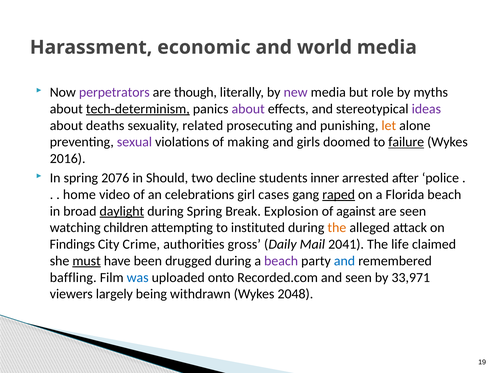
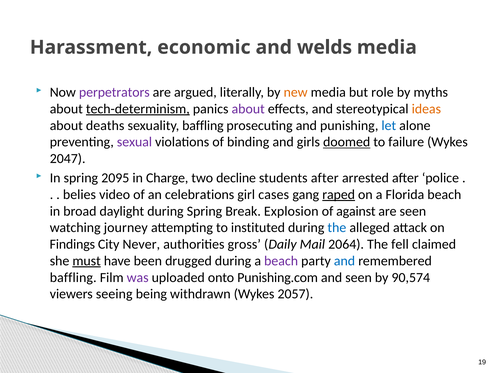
world: world -> welds (325, 47)
though: though -> argued (195, 92)
new colour: purple -> orange (296, 92)
ideas colour: purple -> orange (426, 109)
sexuality related: related -> baffling (203, 126)
let colour: orange -> blue (389, 126)
making: making -> binding (248, 142)
doomed underline: none -> present (347, 142)
failure underline: present -> none (406, 142)
2016: 2016 -> 2047 (68, 159)
2076: 2076 -> 2095 (115, 178)
Should: Should -> Charge (167, 178)
students inner: inner -> after (325, 178)
home: home -> belies (79, 195)
daylight underline: present -> none (122, 211)
children: children -> journey (126, 228)
the colour: orange -> blue (337, 228)
Crime: Crime -> Never (141, 245)
2041: 2041 -> 2064 (346, 245)
life: life -> fell (400, 245)
was colour: blue -> purple (138, 278)
Recorded.com: Recorded.com -> Punishing.com (278, 278)
33,971: 33,971 -> 90,574 (411, 278)
largely: largely -> seeing (114, 294)
2048: 2048 -> 2057 (295, 294)
